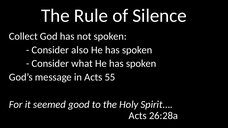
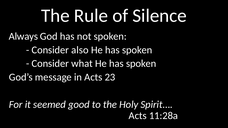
Collect: Collect -> Always (23, 36)
55: 55 -> 23 (110, 77)
26:28a: 26:28a -> 11:28a (164, 116)
